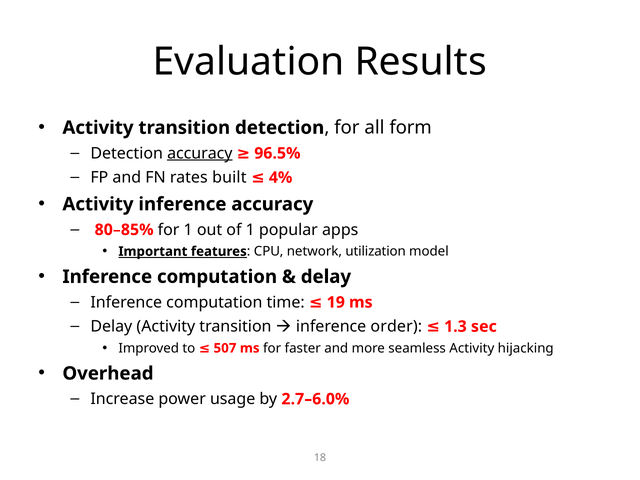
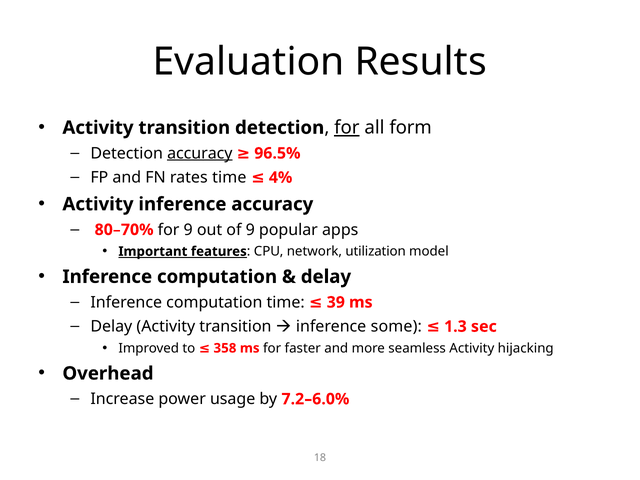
for underline: none -> present (347, 128)
rates built: built -> time (229, 177)
80–85%: 80–85% -> 80–70% (124, 230)
for 1: 1 -> 9 (188, 230)
of 1: 1 -> 9 (250, 230)
19: 19 -> 39 (336, 302)
order: order -> some (396, 327)
507: 507 -> 358 (225, 348)
2.7–6.0%: 2.7–6.0% -> 7.2–6.0% (315, 399)
